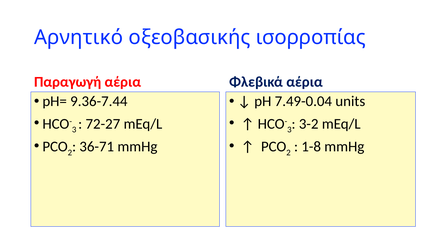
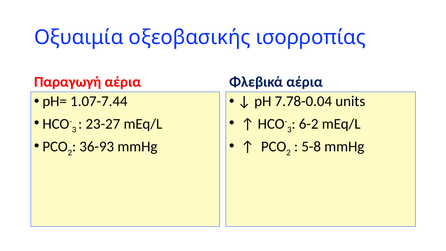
Αρνητικό: Αρνητικό -> Οξυαιμία (79, 37)
9.36-7.44: 9.36-7.44 -> 1.07-7.44 (99, 101)
7.49-0.04: 7.49-0.04 -> 7.78-0.04 (303, 101)
72-27: 72-27 -> 23-27 (103, 124)
3-2: 3-2 -> 6-2 (309, 124)
36-71: 36-71 -> 36-93 (97, 147)
1-8: 1-8 -> 5-8 (311, 147)
